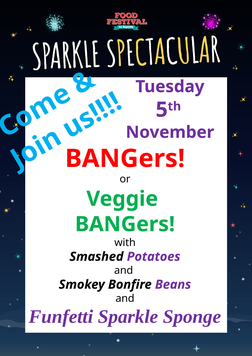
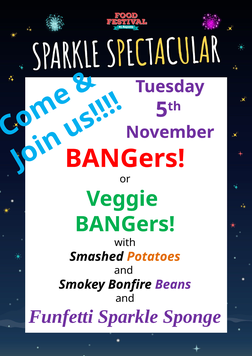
Potatoes colour: purple -> orange (154, 257)
